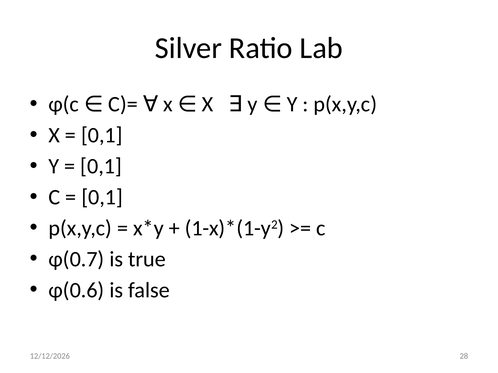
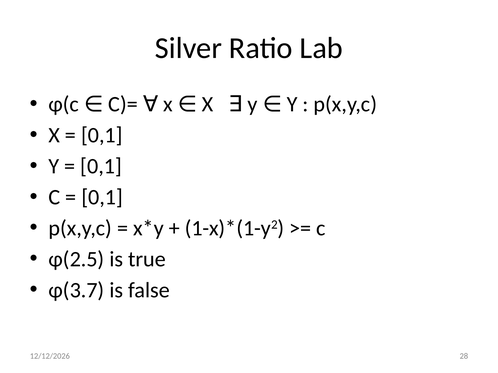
φ(0.7: φ(0.7 -> φ(2.5 (76, 259)
φ(0.6: φ(0.6 -> φ(3.7 (76, 290)
